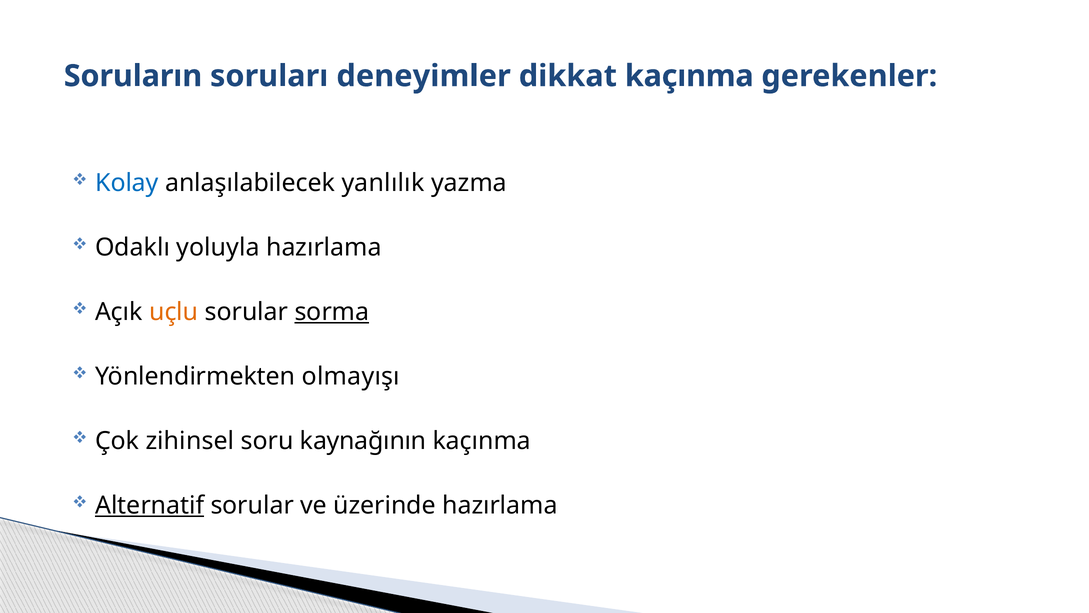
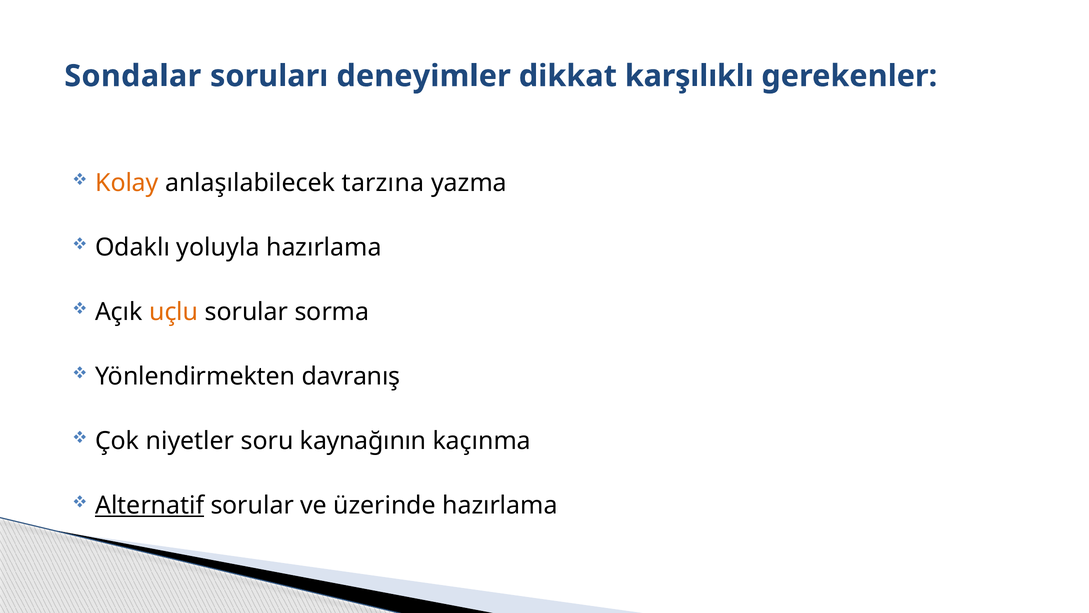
Soruların: Soruların -> Sondalar (133, 76)
dikkat kaçınma: kaçınma -> karşılıklı (689, 76)
Kolay colour: blue -> orange (127, 183)
yanlılık: yanlılık -> tarzına (383, 183)
sorma underline: present -> none (332, 312)
olmayışı: olmayışı -> davranış (351, 376)
zihinsel: zihinsel -> niyetler (190, 441)
